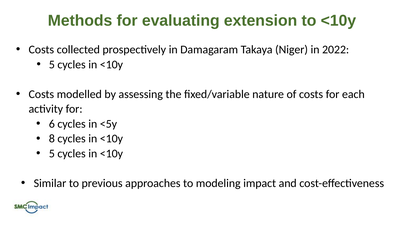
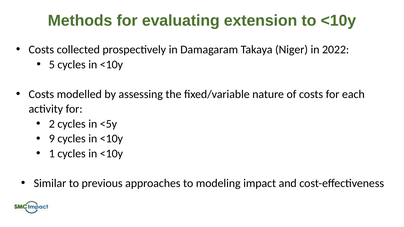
6: 6 -> 2 (52, 124)
8: 8 -> 9 (52, 139)
5: 5 -> 1 (52, 154)
